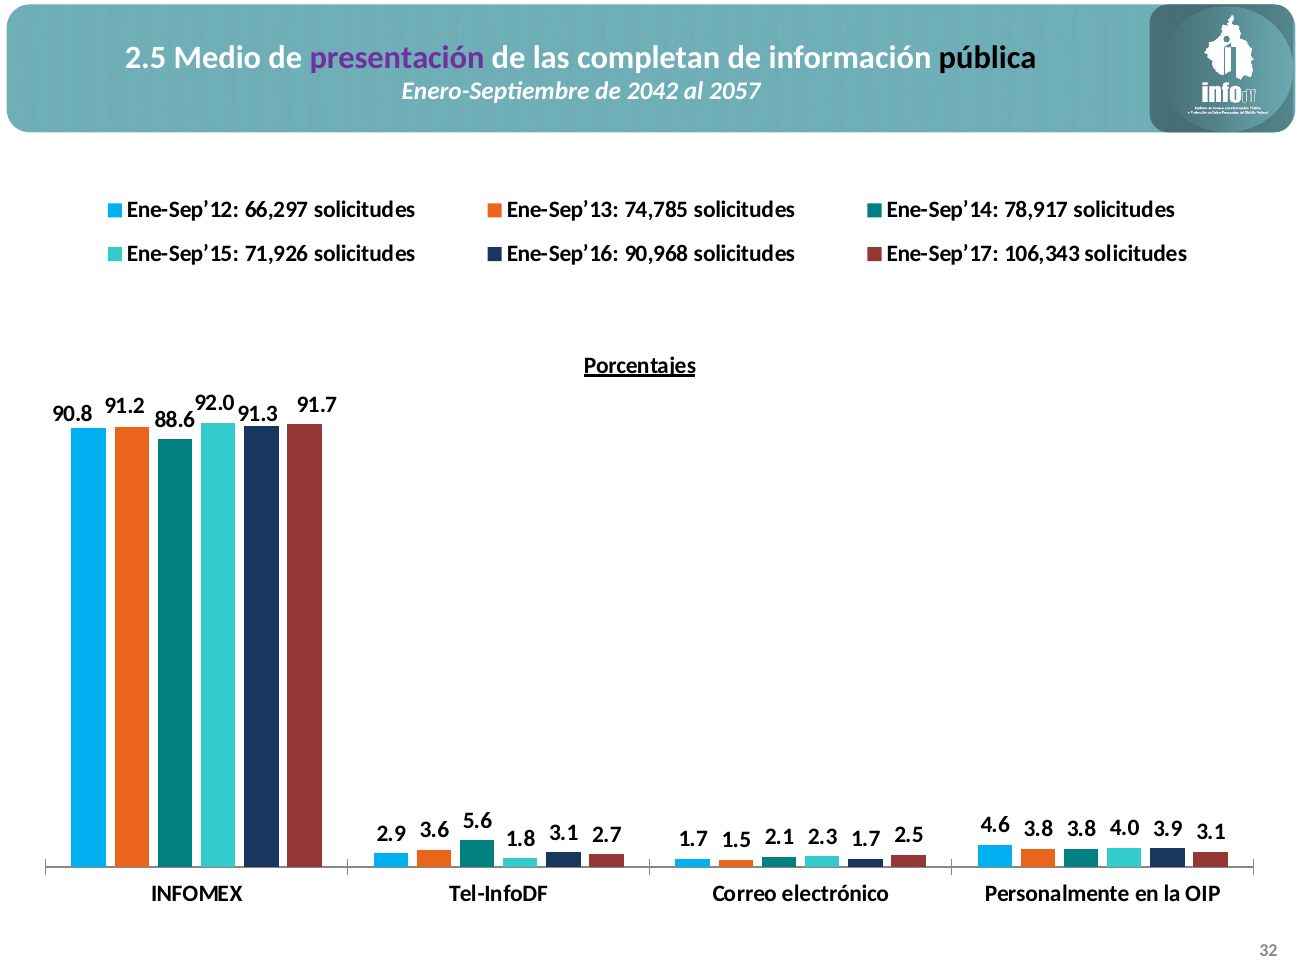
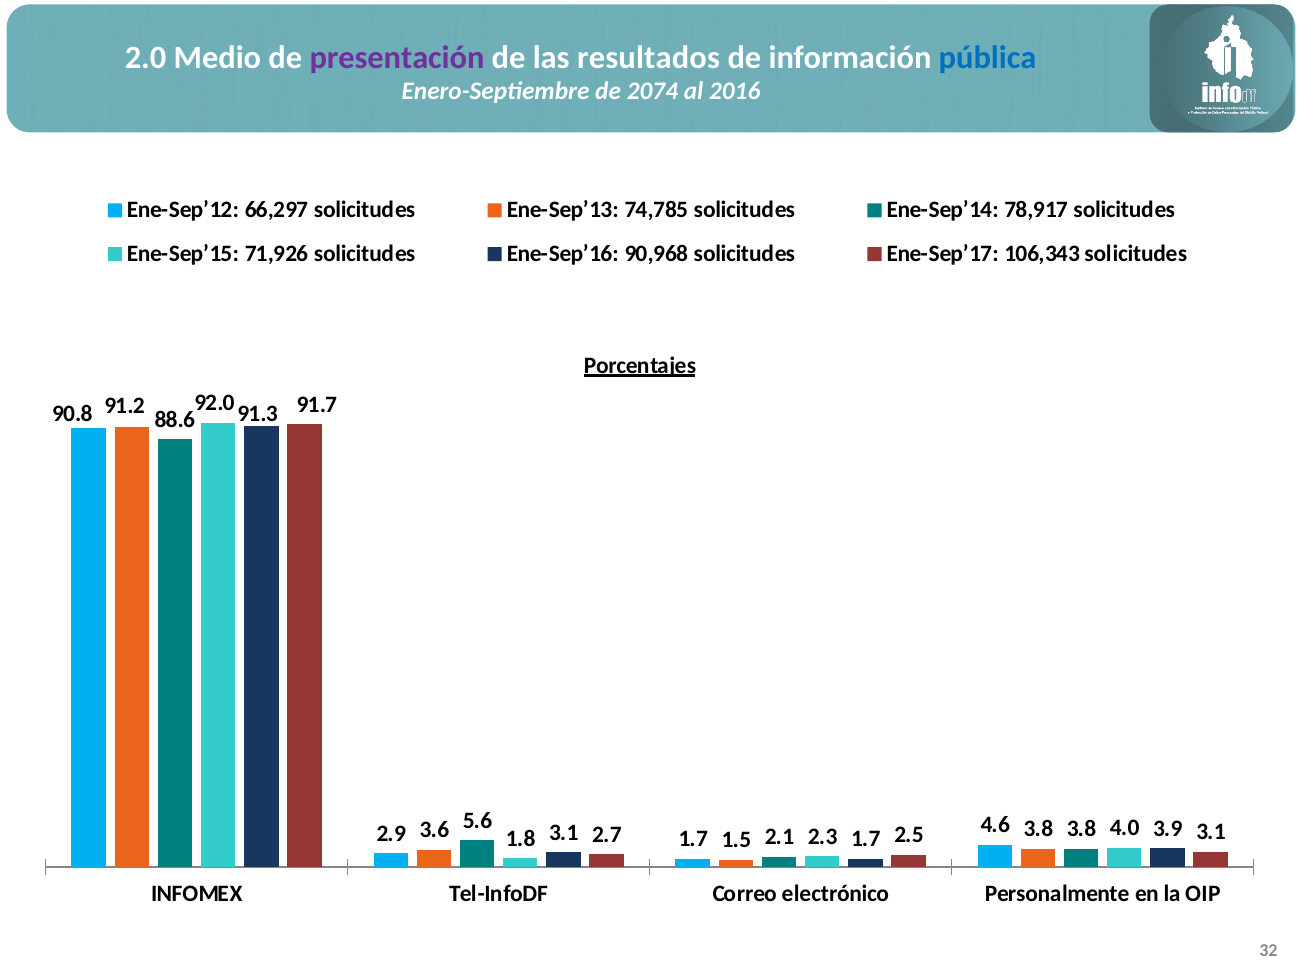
2.5: 2.5 -> 2.0 (146, 57)
completan: completan -> resultados (649, 57)
pública colour: black -> blue (988, 57)
2042: 2042 -> 2074 (652, 92)
2057: 2057 -> 2016 (735, 92)
